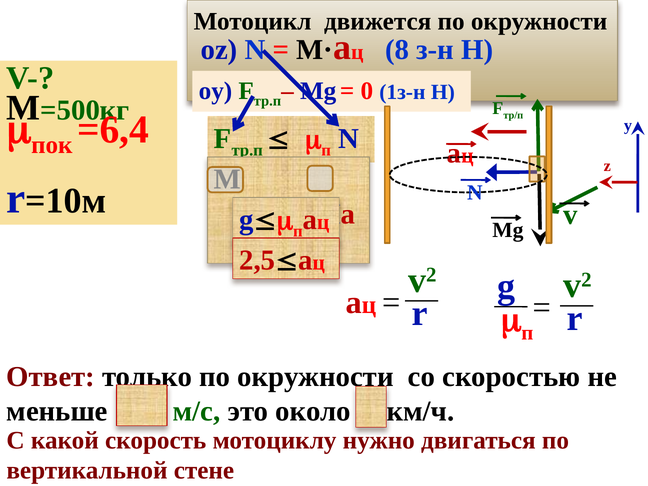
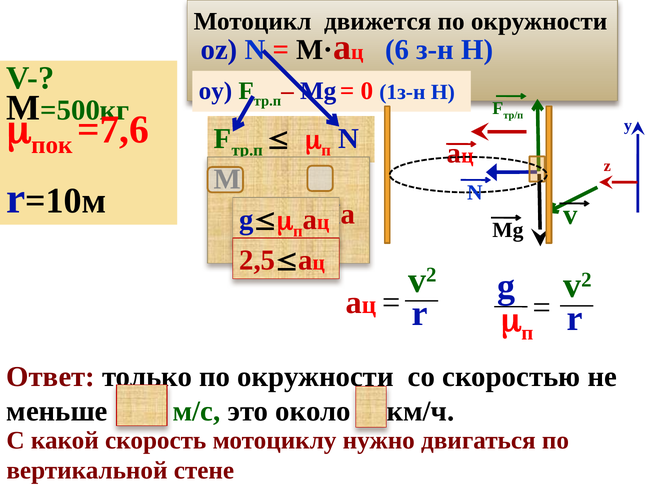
8: 8 -> 6 (397, 50)
=6,4: =6,4 -> =7,6 (113, 130)
